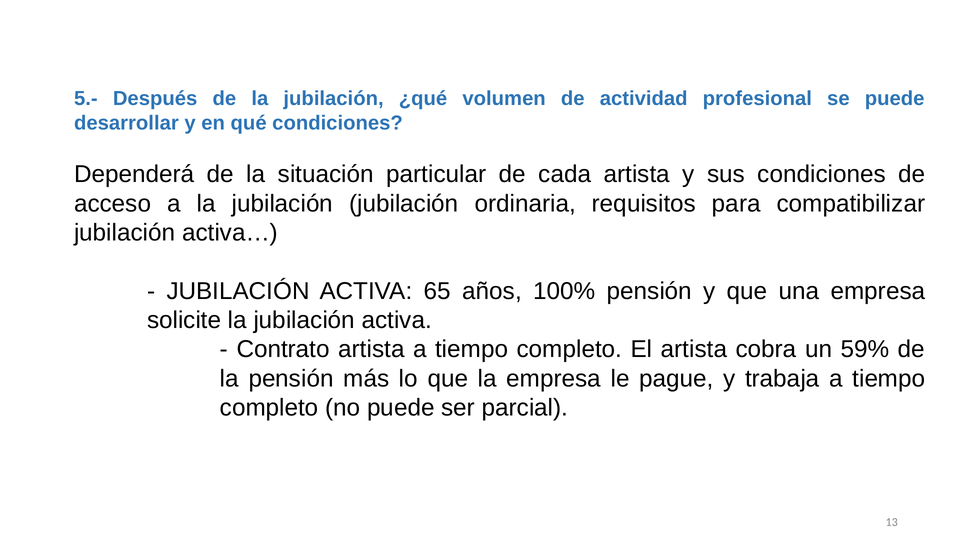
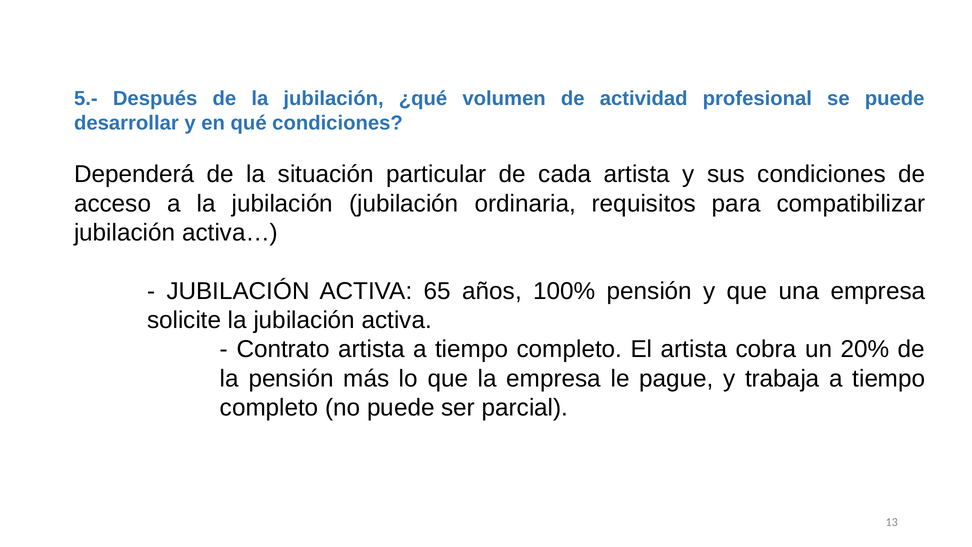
59%: 59% -> 20% (865, 349)
